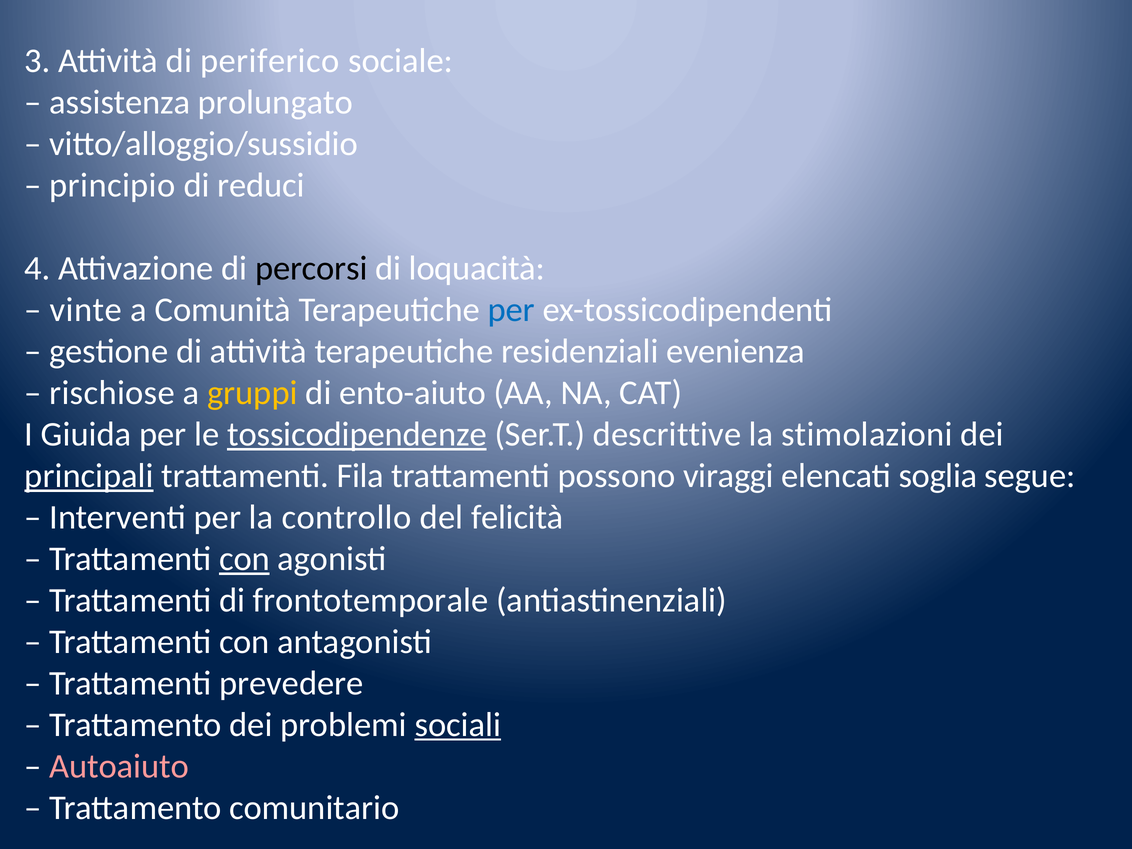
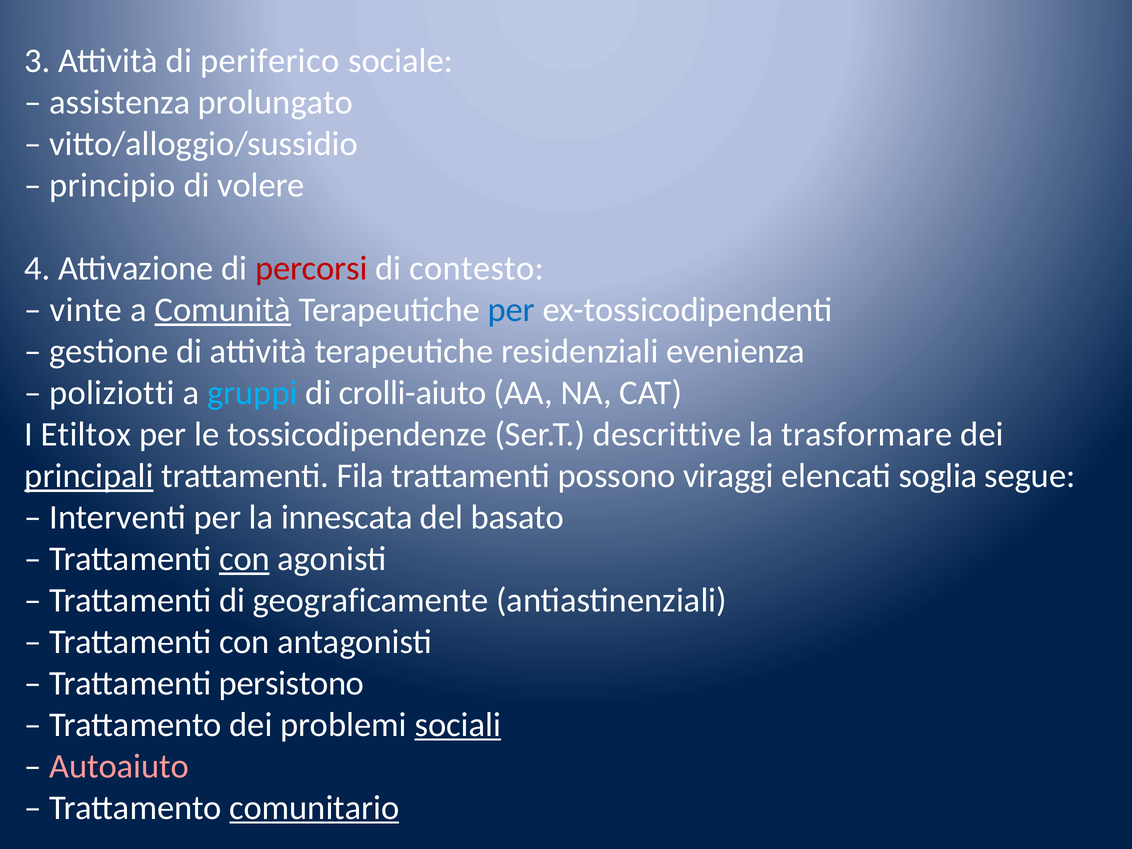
reduci: reduci -> volere (261, 185)
percorsi colour: black -> red (311, 268)
loquacità: loquacità -> contesto (477, 268)
Comunità underline: none -> present (223, 310)
rischiose: rischiose -> poliziotti (112, 393)
gruppi colour: yellow -> light blue (252, 393)
ento-aiuto: ento-aiuto -> crolli-aiuto (413, 393)
Giuida: Giuida -> Etiltox (86, 434)
tossicodipendenze underline: present -> none (357, 434)
stimolazioni: stimolazioni -> trasformare (867, 434)
controllo: controllo -> innescata (347, 517)
felicità: felicità -> basato (517, 517)
frontotemporale: frontotemporale -> geograficamente (371, 600)
prevedere: prevedere -> persistono (292, 683)
comunitario underline: none -> present (314, 808)
